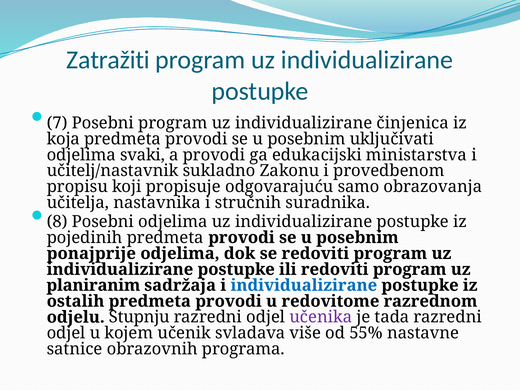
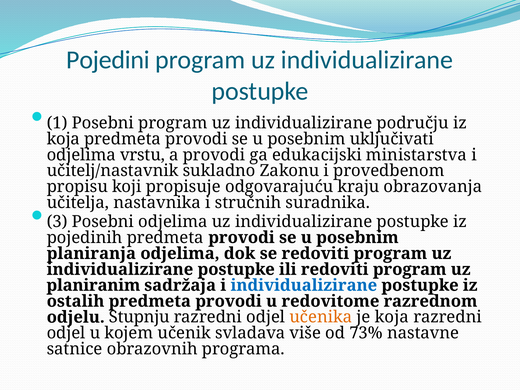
Zatražiti: Zatražiti -> Pojedini (108, 60)
7: 7 -> 1 (57, 123)
činjenica: činjenica -> području (413, 123)
svaki: svaki -> vrstu (143, 155)
samo: samo -> kraju (359, 187)
8: 8 -> 3 (57, 222)
ponajprije: ponajprije -> planiranja (91, 253)
učenika colour: purple -> orange (321, 317)
je tada: tada -> koja (392, 317)
55%: 55% -> 73% (366, 333)
